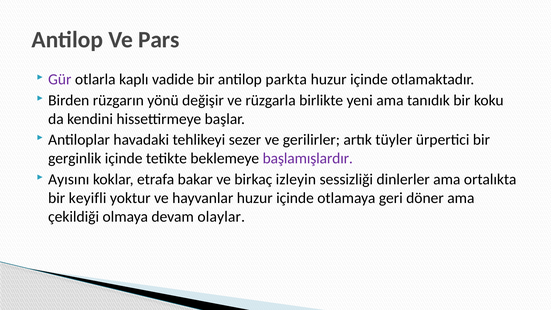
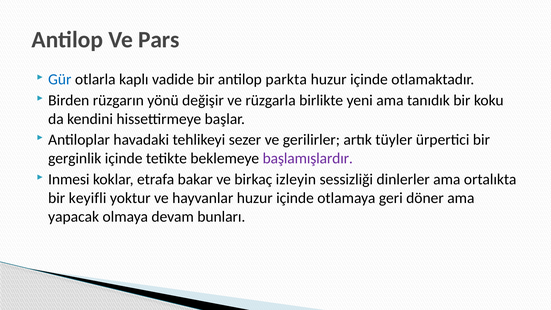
Gür colour: purple -> blue (60, 79)
Ayısını: Ayısını -> Inmesi (69, 179)
çekildiği: çekildiği -> yapacak (74, 217)
olaylar: olaylar -> bunları (221, 217)
